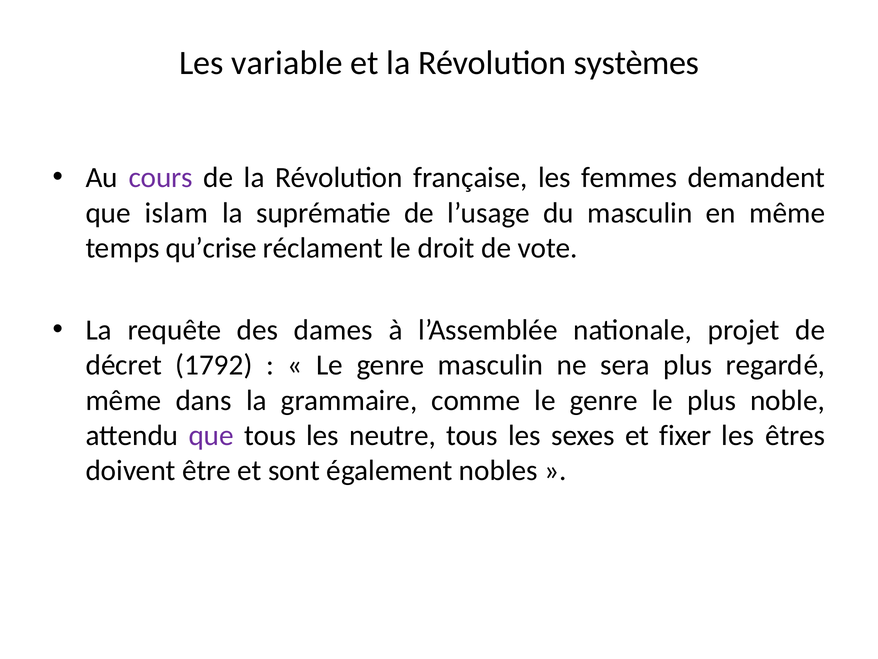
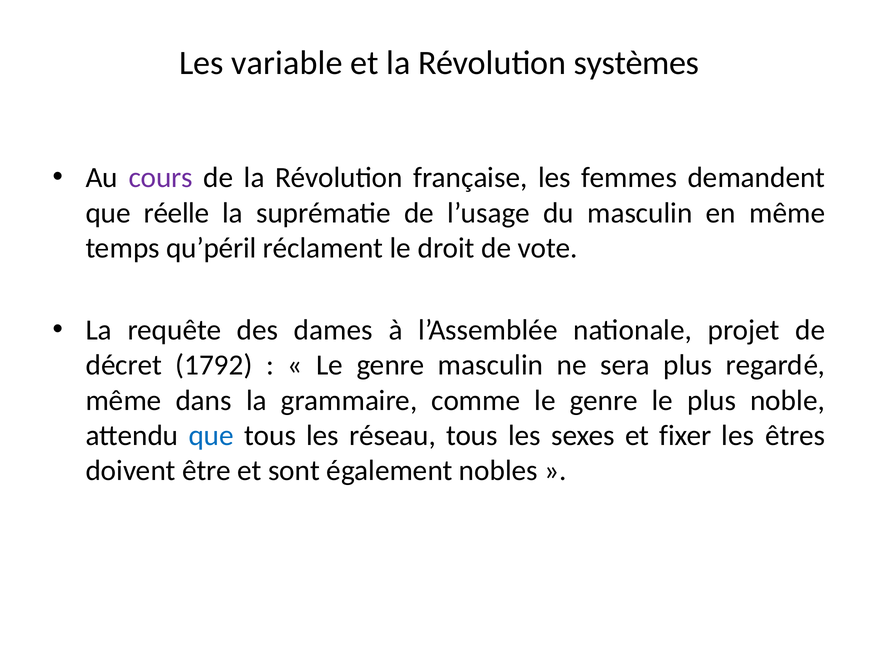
islam: islam -> réelle (177, 213)
qu’crise: qu’crise -> qu’péril (211, 248)
que colour: purple -> blue (211, 435)
neutre: neutre -> réseau (393, 435)
